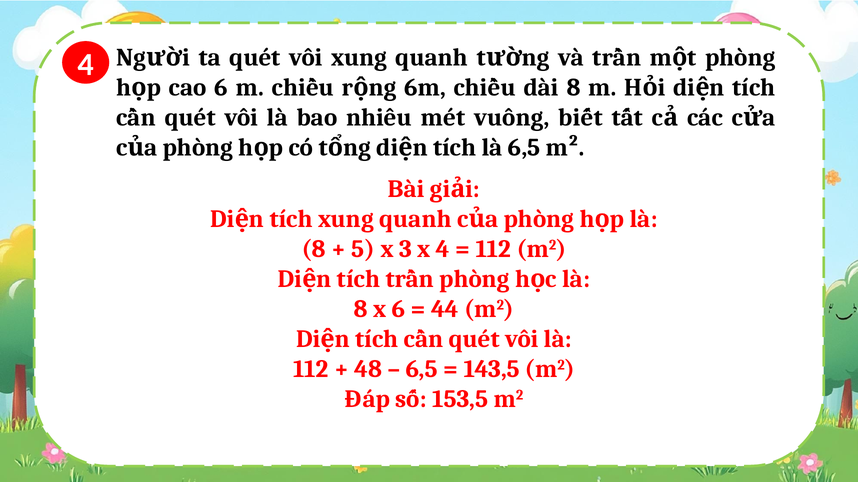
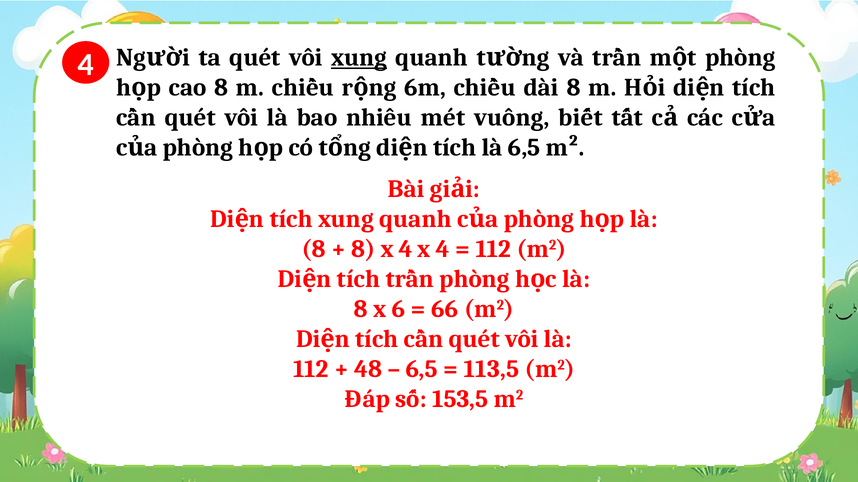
xung underline: none -> present (359, 57)
cao 6: 6 -> 8 (221, 87)
5: 5 -> 8 (363, 249)
3: 3 -> 4 (406, 249)
44: 44 -> 66 (445, 309)
143,5: 143,5 -> 113,5 (491, 369)
